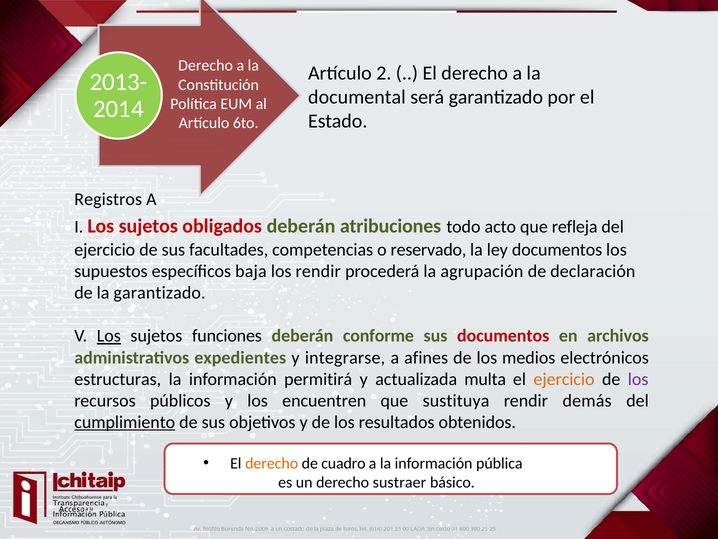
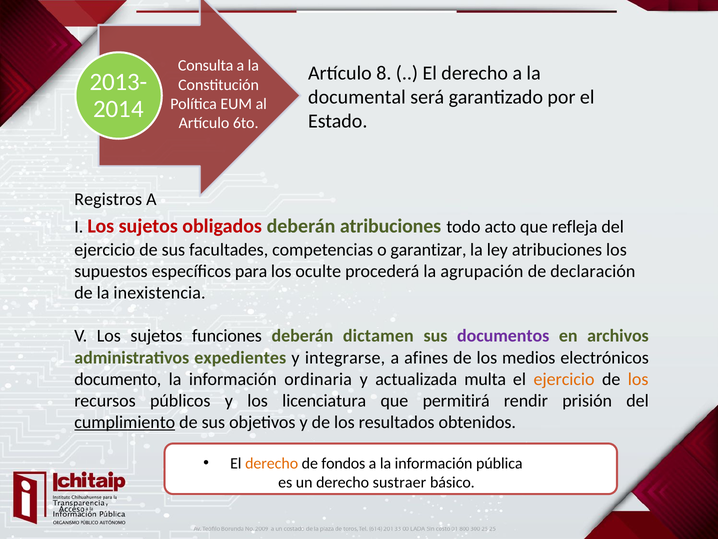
Derecho: Derecho -> Consulta (206, 66)
2: 2 -> 8 (384, 73)
reservado: reservado -> garantizar (428, 250)
ley documentos: documentos -> atribuciones (557, 250)
baja: baja -> para (251, 271)
los rendir: rendir -> oculte (318, 271)
la garantizado: garantizado -> inexistencia (160, 293)
Los underline: present -> none (109, 336)
conforme: conforme -> dictamen (378, 336)
documentos colour: red -> purple (503, 336)
estructuras: estructuras -> documento (118, 379)
permitirá: permitirá -> ordinaria (318, 379)
los colour: purple -> orange (638, 379)
encuentren: encuentren -> licenciatura (324, 400)
sustituya: sustituya -> permitirá (456, 400)
demás: demás -> prisión (587, 400)
cuadro: cuadro -> fondos (343, 463)
